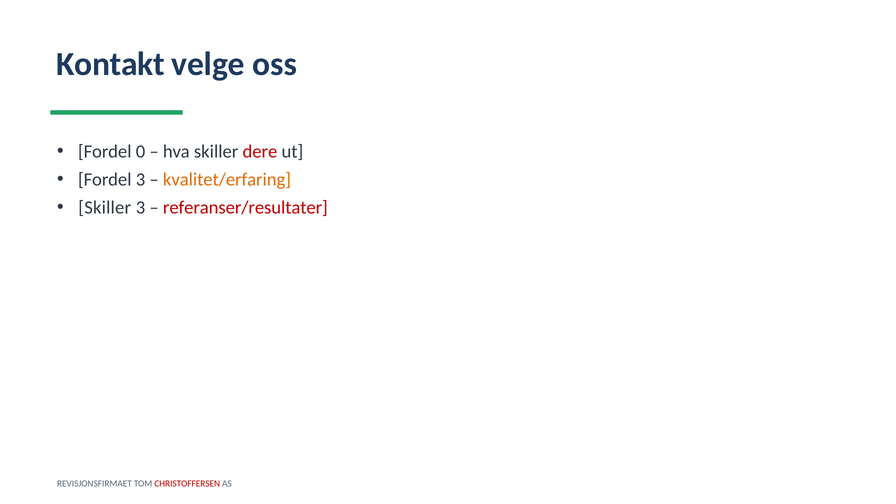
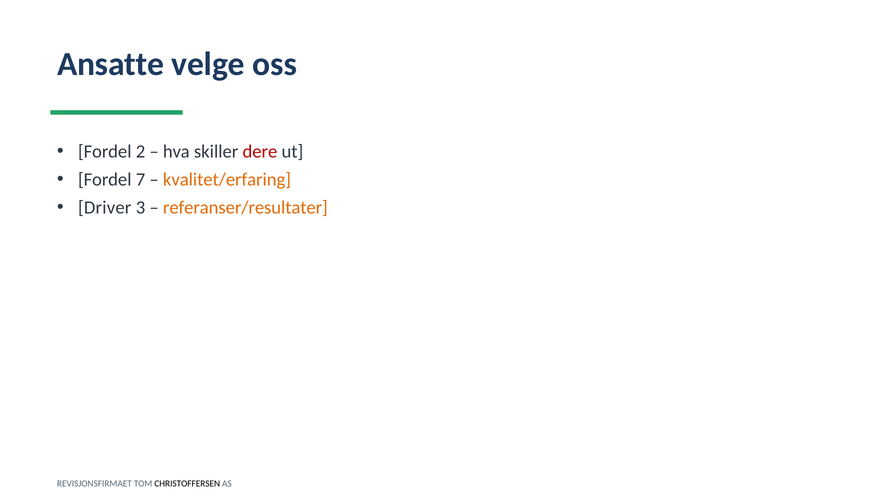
Kontakt: Kontakt -> Ansatte (111, 64)
0: 0 -> 2 (141, 152)
Fordel 3: 3 -> 7 (141, 180)
Skiller: Skiller -> Driver (105, 208)
referanser/resultater colour: red -> orange (245, 208)
CHRISTOFFERSEN colour: red -> black (187, 484)
